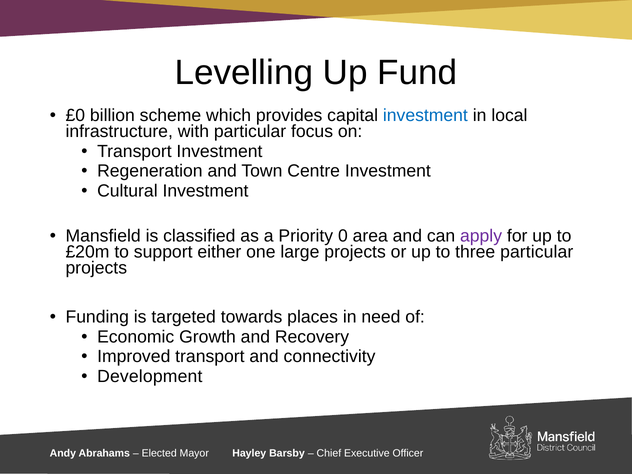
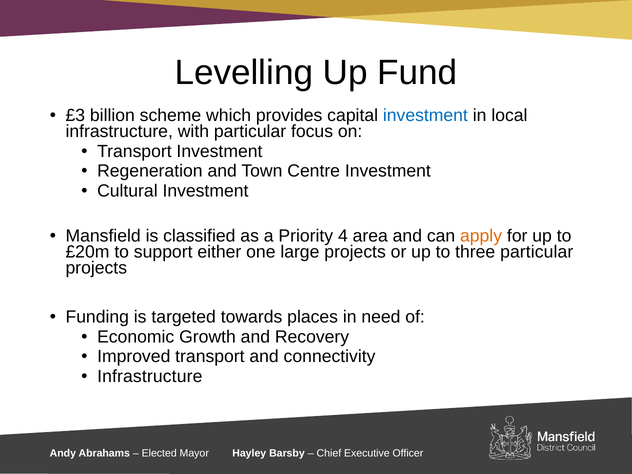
£0: £0 -> £3 (75, 116)
0: 0 -> 4 (343, 236)
apply colour: purple -> orange (481, 236)
Development: Development -> Infrastructure (150, 376)
